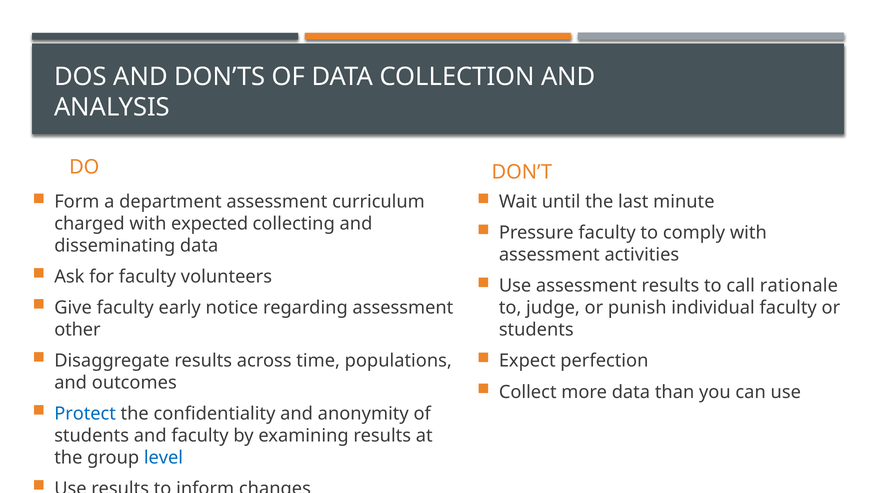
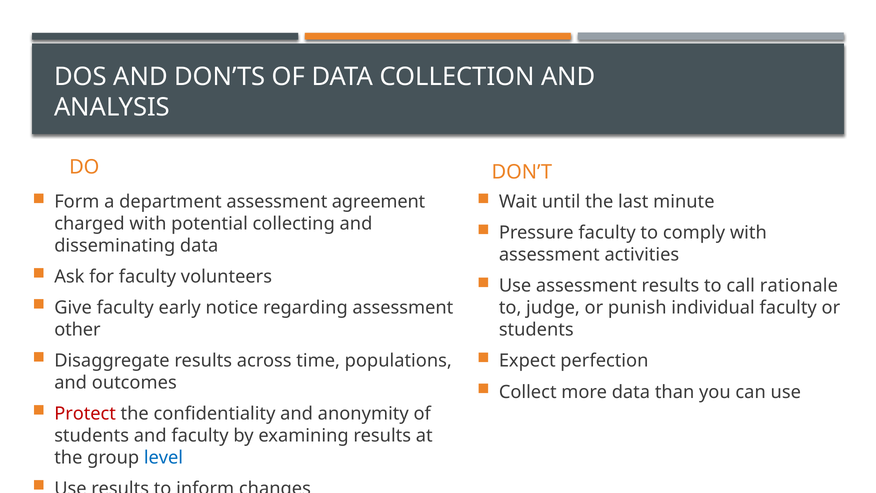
curriculum: curriculum -> agreement (378, 202)
expected: expected -> potential (210, 224)
Protect colour: blue -> red (85, 413)
